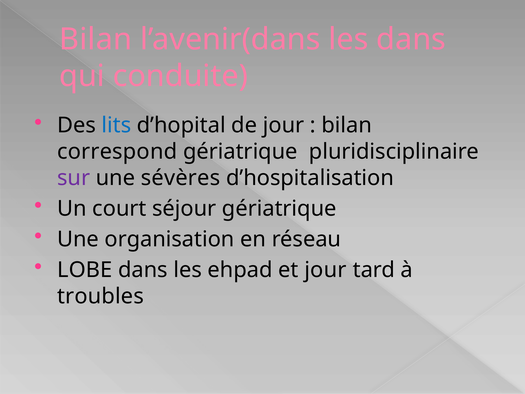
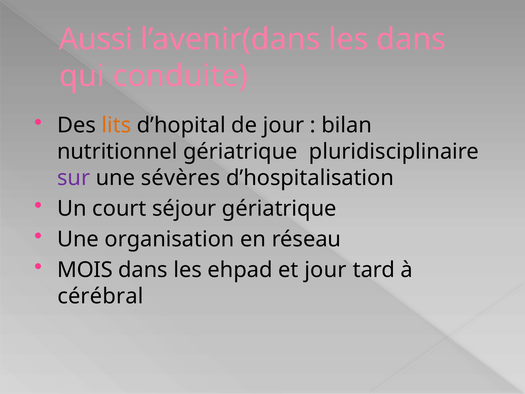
Bilan: Bilan -> Aussi (96, 39)
lits colour: blue -> orange (116, 125)
correspond: correspond -> nutritionnel (117, 152)
LOBE: LOBE -> MOIS (85, 270)
troubles: troubles -> cérébral (100, 296)
